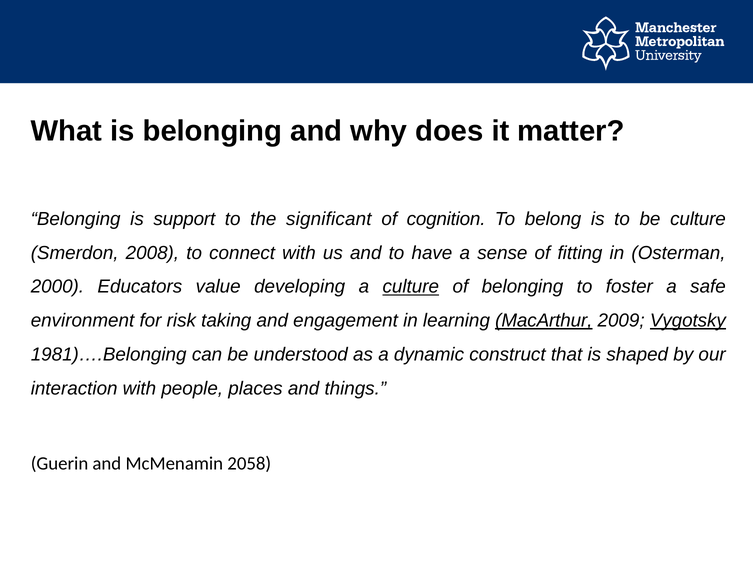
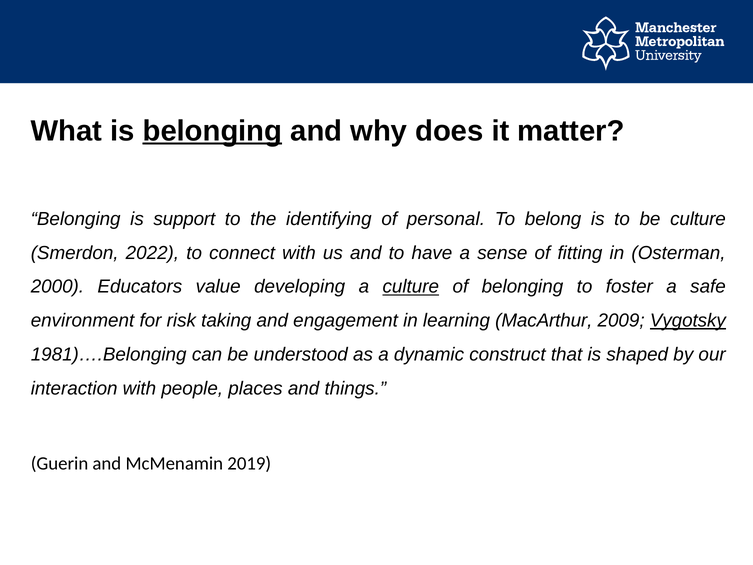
belonging underline: none -> present (212, 131)
significant: significant -> identifying (329, 219)
cognition: cognition -> personal (446, 219)
2008: 2008 -> 2022 (152, 253)
MacArthur underline: present -> none (544, 320)
2058: 2058 -> 2019 (249, 463)
